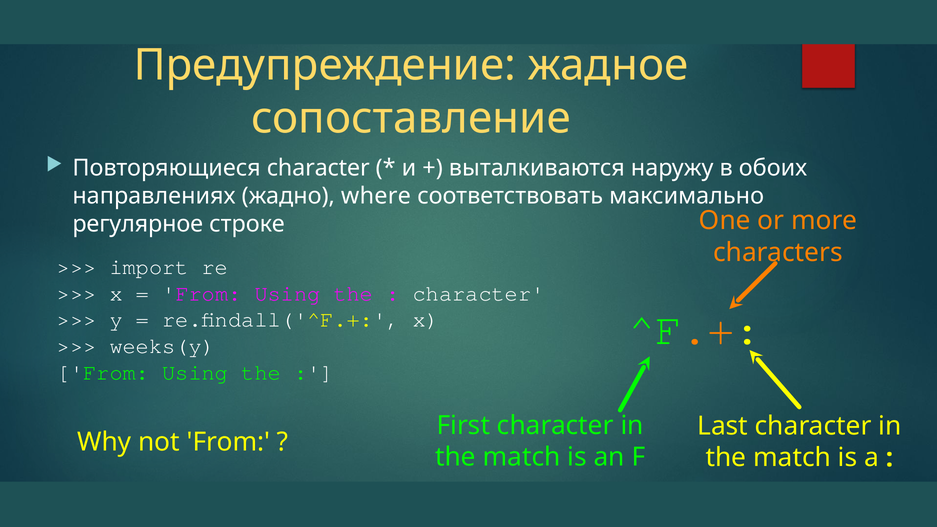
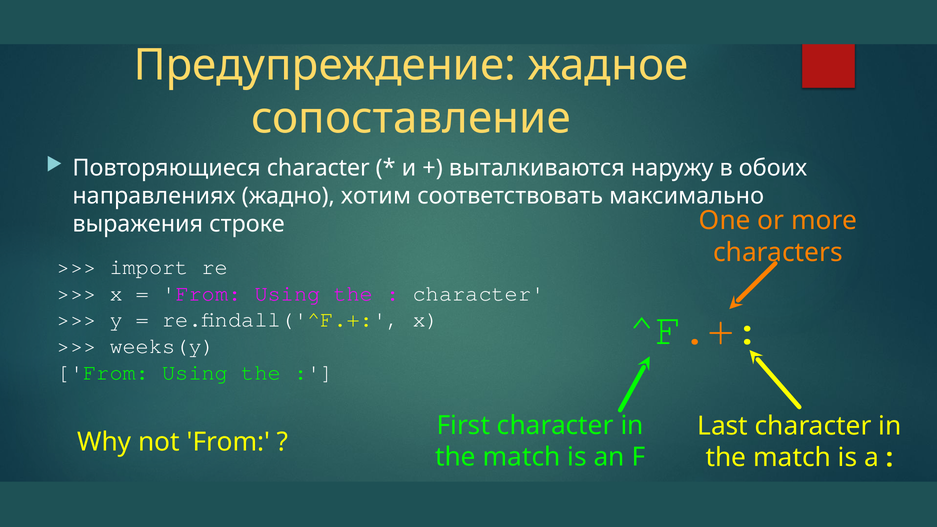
where: where -> хотим (376, 196)
регулярное: регулярное -> выражения (138, 224)
